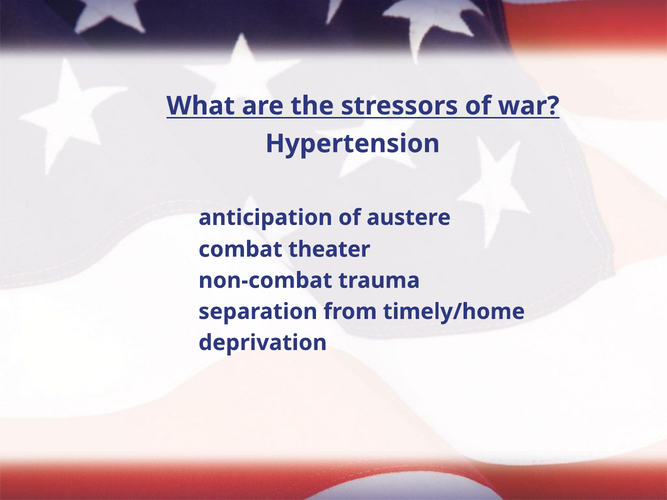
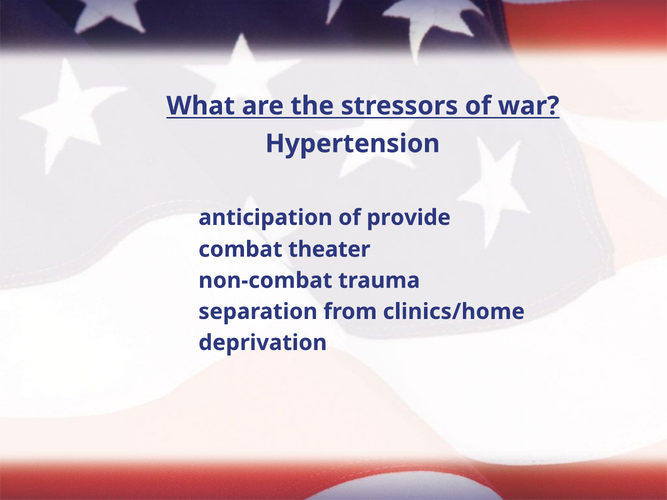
austere: austere -> provide (409, 218)
timely/home: timely/home -> clinics/home (454, 312)
